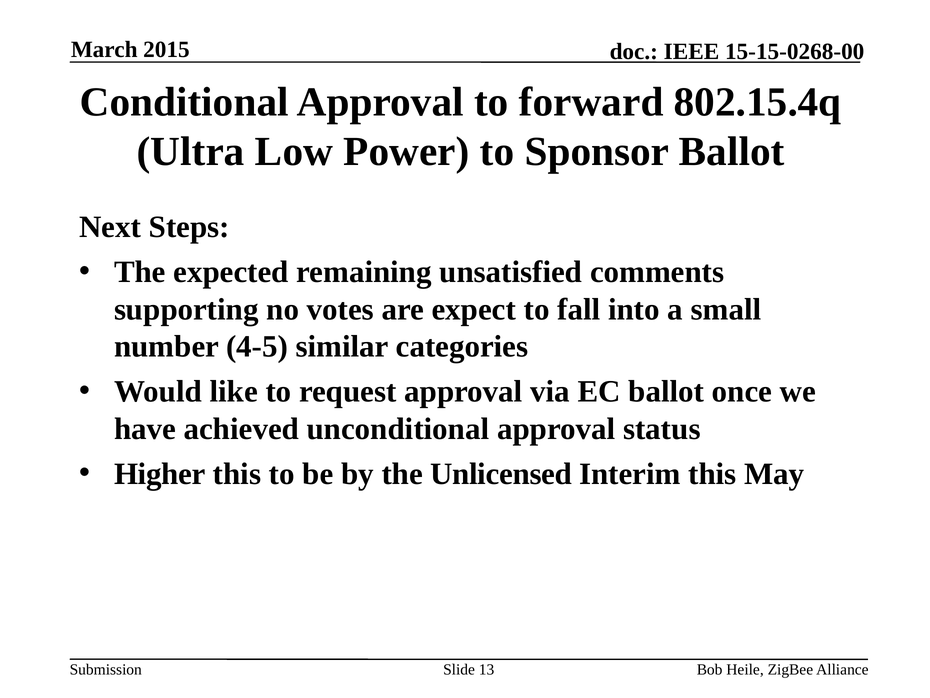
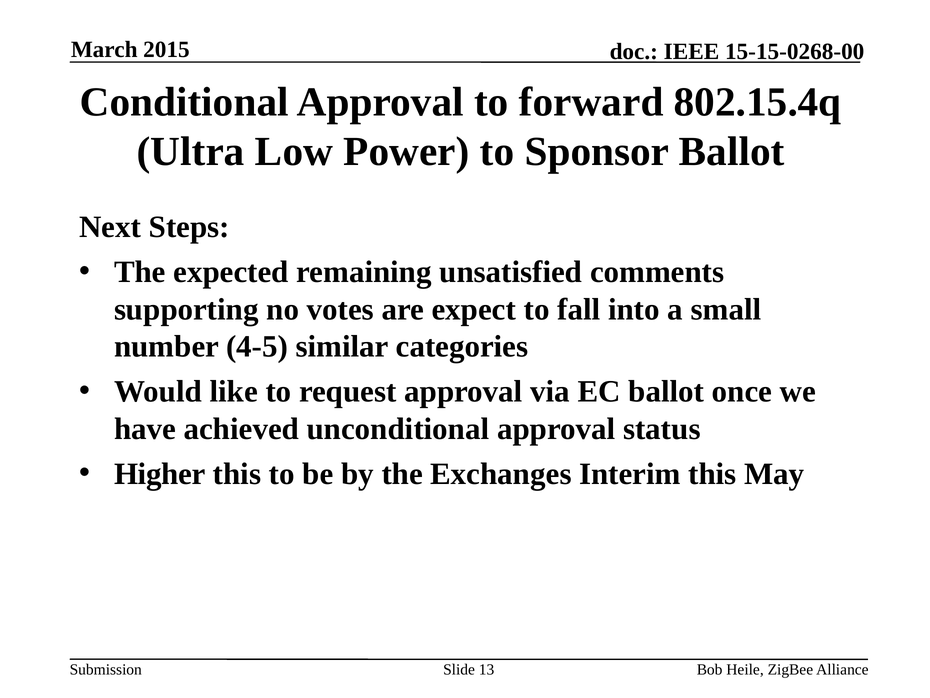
Unlicensed: Unlicensed -> Exchanges (501, 473)
